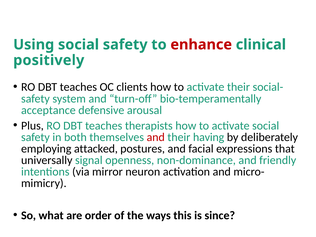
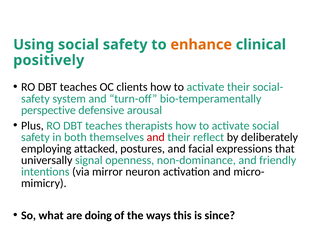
enhance colour: red -> orange (201, 45)
acceptance: acceptance -> perspective (48, 110)
having: having -> reflect (209, 137)
order: order -> doing (98, 215)
